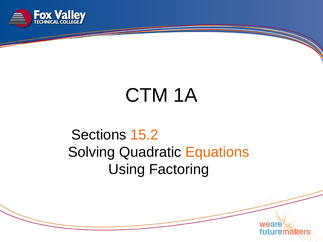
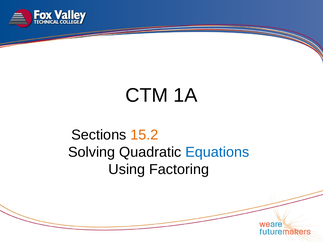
Equations colour: orange -> blue (217, 152)
